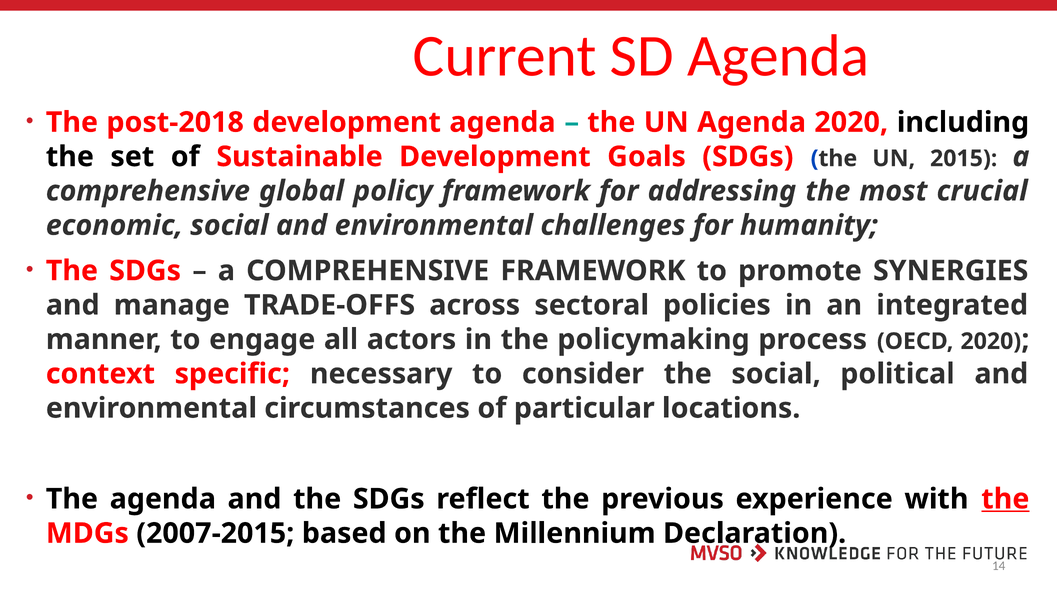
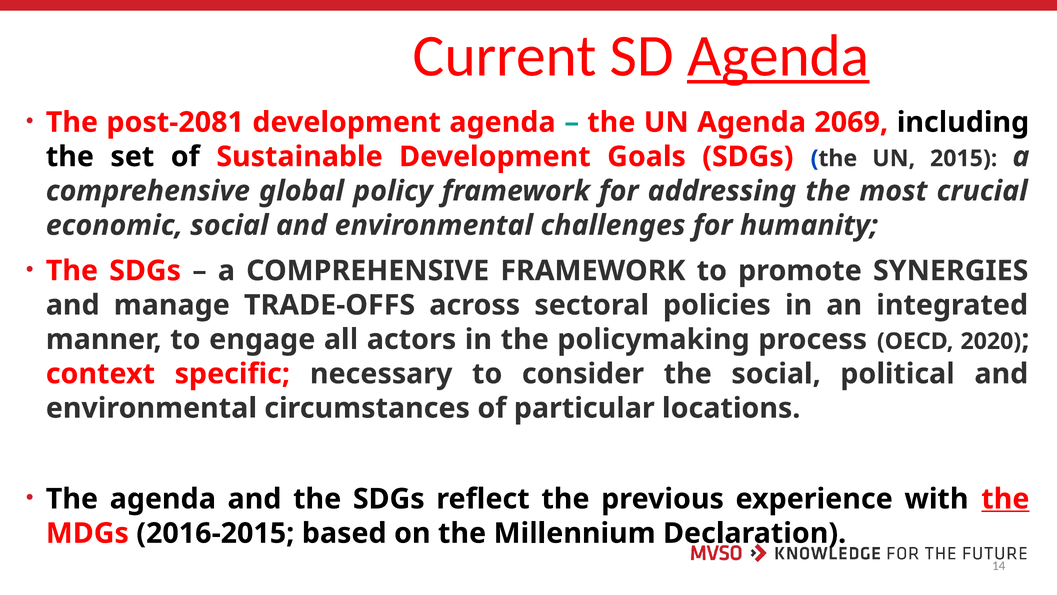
Agenda underline: none -> present (778, 56)
post-2018: post-2018 -> post-2081 (175, 122)
Agenda 2020: 2020 -> 2069 (851, 122)
2007-2015: 2007-2015 -> 2016-2015 (215, 533)
